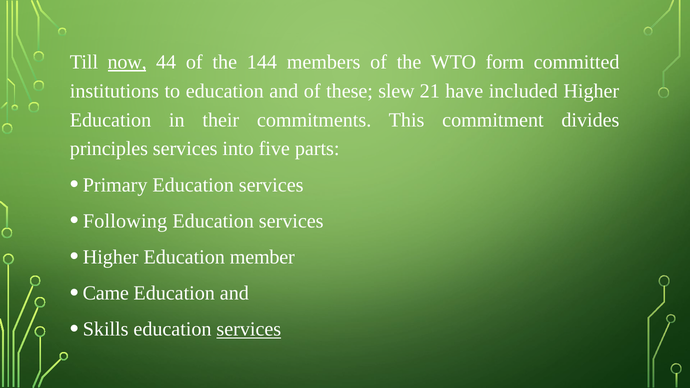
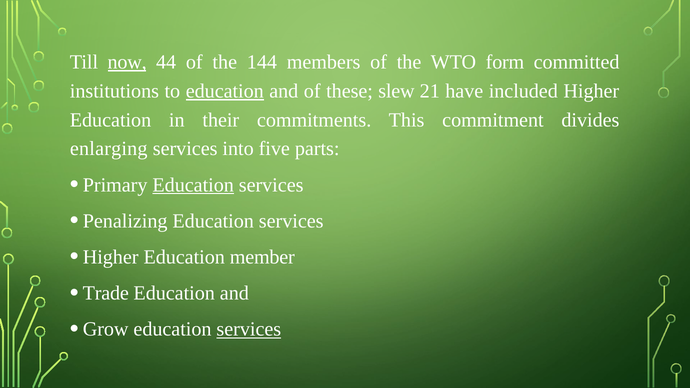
education underline: none -> present (225, 91)
principles: principles -> enlarging (109, 149)
Education underline: none -> present (193, 185)
Following: Following -> Penalizing (125, 221)
Came: Came -> Trade (106, 293)
Skills: Skills -> Grow (106, 329)
